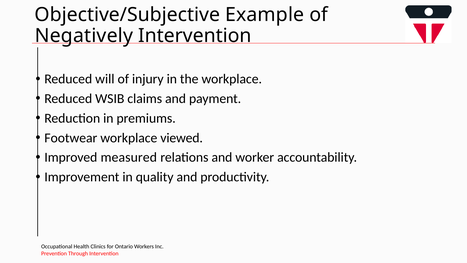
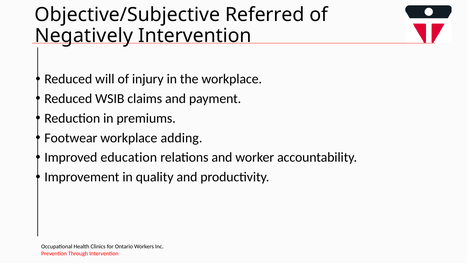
Example: Example -> Referred (265, 15)
viewed: viewed -> adding (182, 138)
measured: measured -> education (129, 157)
